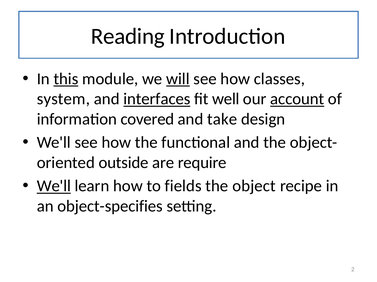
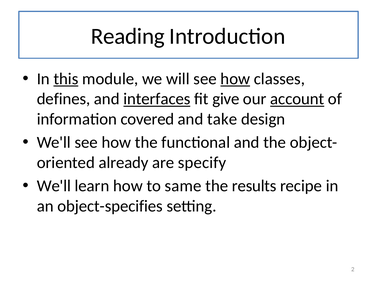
will underline: present -> none (178, 79)
how underline: none -> present (235, 79)
system: system -> defines (63, 99)
well: well -> give (226, 99)
outside: outside -> already (124, 163)
require: require -> specify (202, 163)
We'll underline: present -> none (54, 186)
fields: fields -> same (183, 186)
object: object -> results (254, 186)
